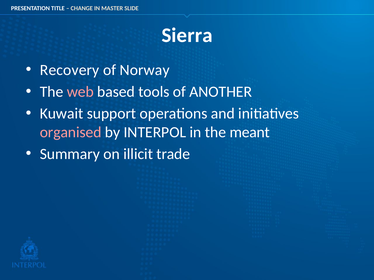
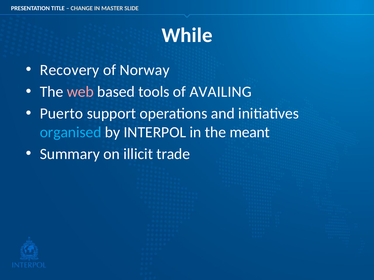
Sierra: Sierra -> While (187, 35)
ANOTHER: ANOTHER -> AVAILING (221, 92)
Kuwait: Kuwait -> Puerto (61, 114)
organised colour: pink -> light blue (71, 132)
